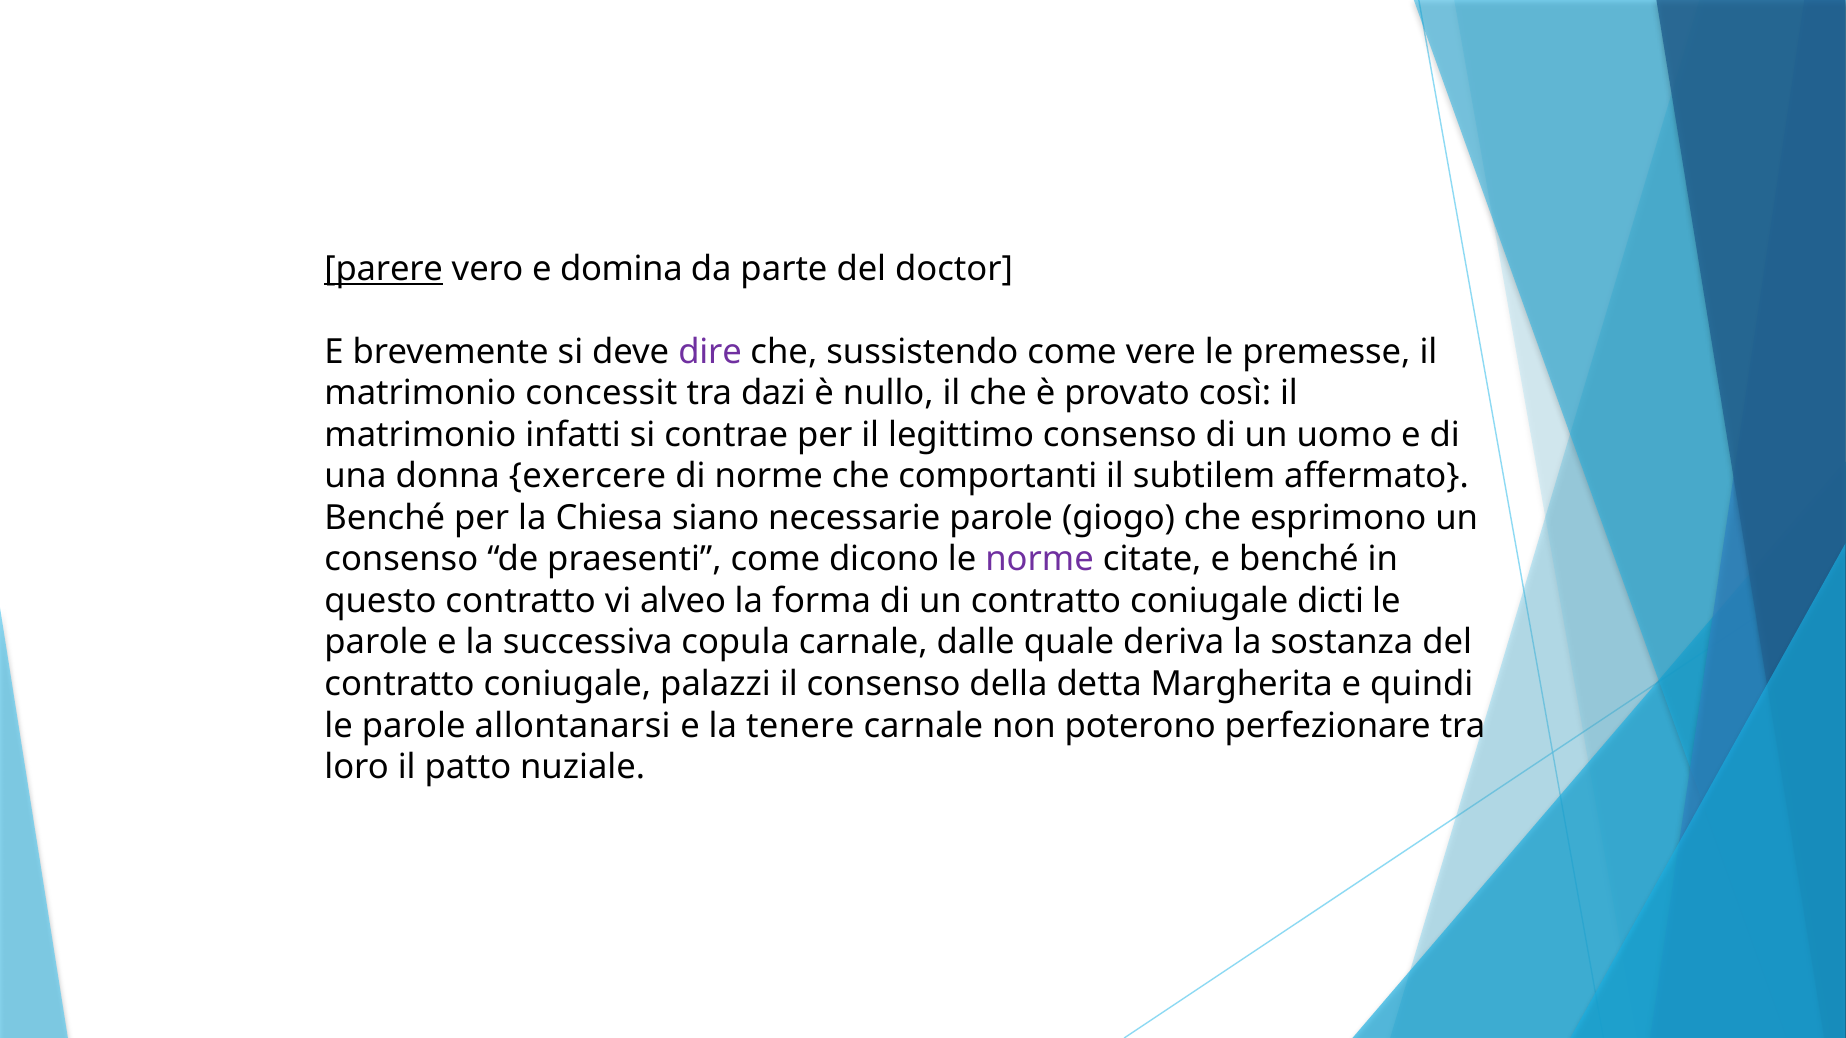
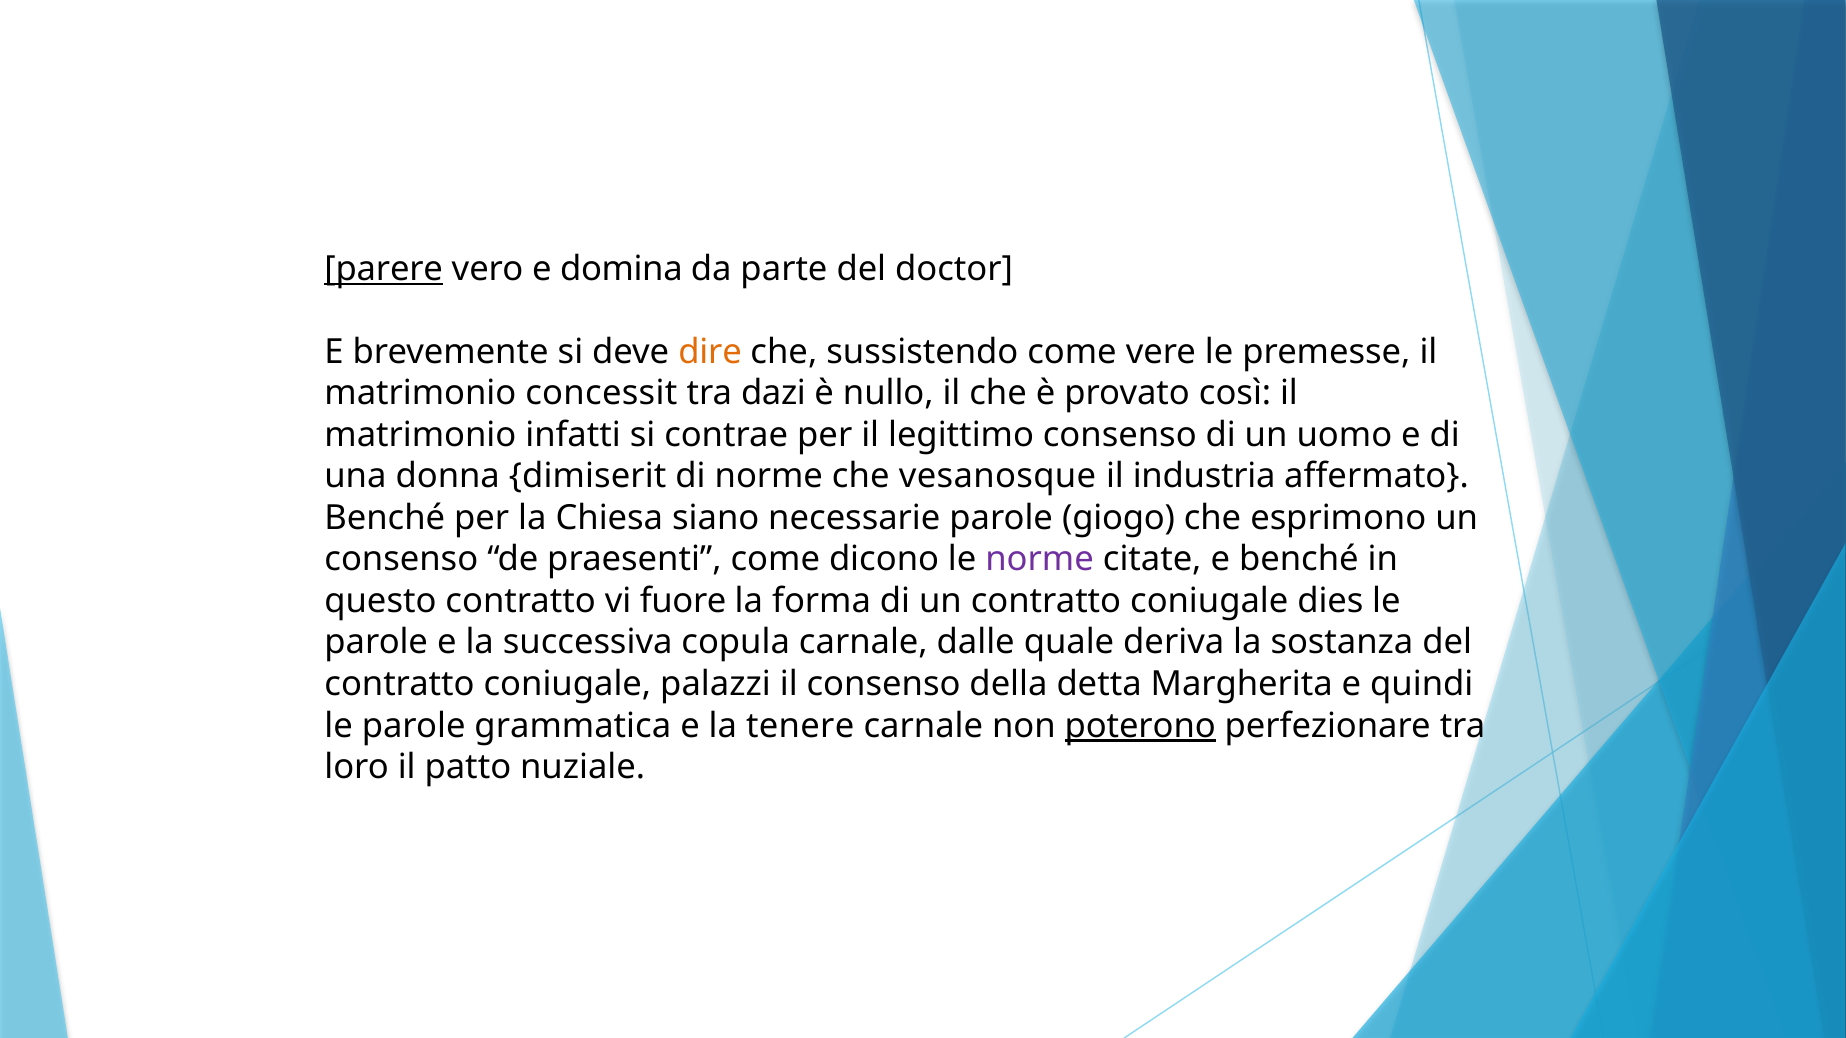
dire colour: purple -> orange (710, 352)
exercere: exercere -> dimiserit (588, 477)
comportanti: comportanti -> vesanosque (998, 477)
subtilem: subtilem -> industria (1204, 477)
alveo: alveo -> fuore (683, 601)
dicti: dicti -> dies (1330, 601)
allontanarsi: allontanarsi -> grammatica (573, 726)
poterono underline: none -> present (1140, 726)
